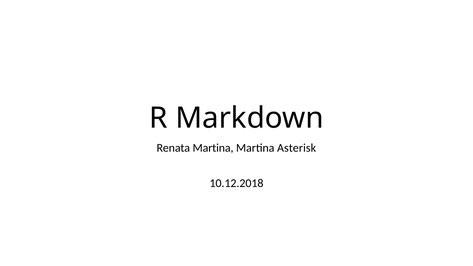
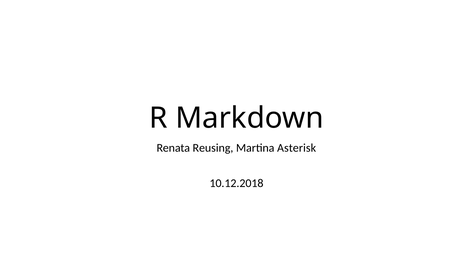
Renata Martina: Martina -> Reusing (213, 148)
